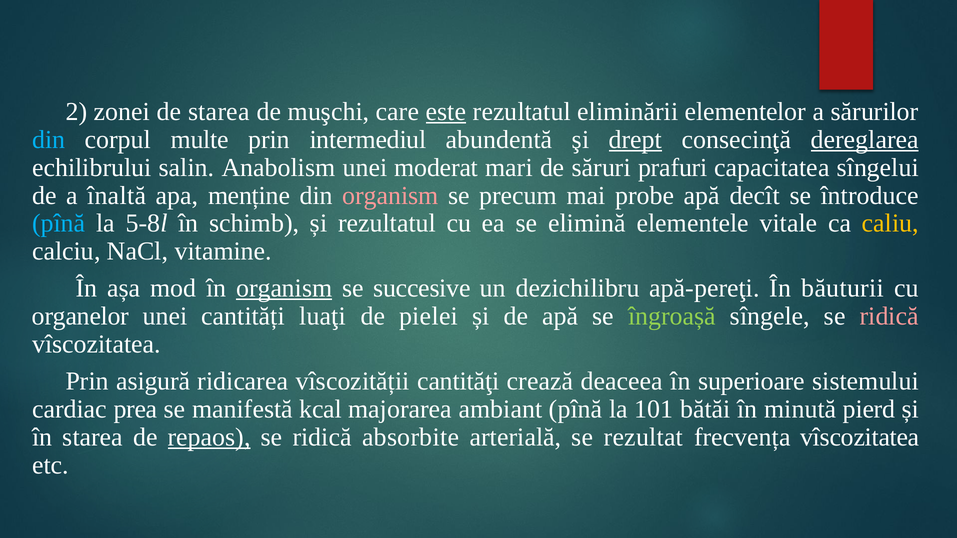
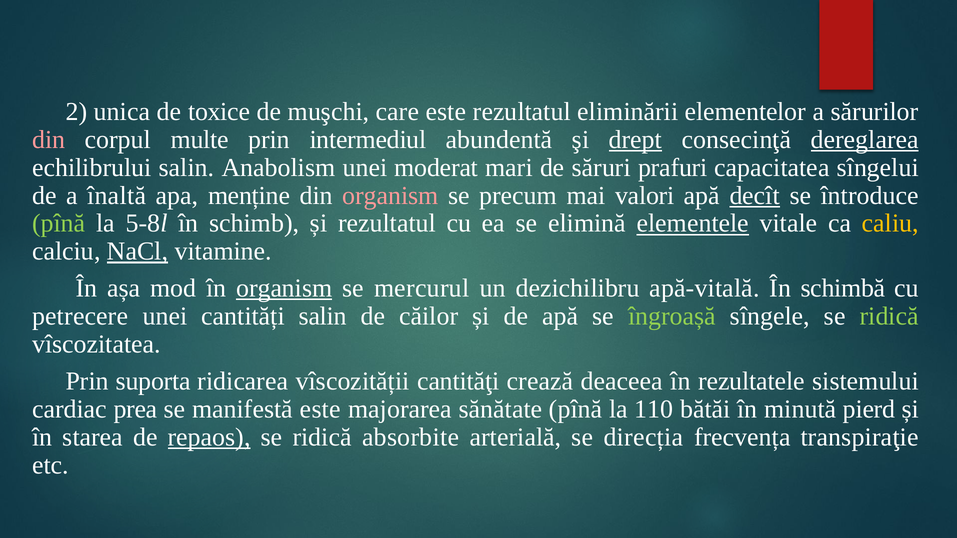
zonei: zonei -> unica (122, 112)
de starea: starea -> toxice (219, 112)
este underline: present -> none (446, 112)
din colour: light blue -> pink (49, 140)
probe: probe -> valori (645, 196)
decît underline: none -> present (755, 196)
pînă colour: light blue -> light green (59, 224)
elementele underline: none -> present (693, 224)
NaCl underline: none -> present (138, 252)
succesive: succesive -> mercurul (422, 288)
apă-pereţi: apă-pereţi -> apă-vitală (704, 288)
băuturii: băuturii -> schimbă (843, 288)
organelor: organelor -> petrecere (80, 316)
cantități luaţi: luaţi -> salin (323, 316)
pielei: pielei -> căilor (429, 316)
ridică colour: pink -> light green (889, 316)
asigură: asigură -> suporta (153, 381)
superioare: superioare -> rezultatele (752, 381)
manifestă kcal: kcal -> este (320, 409)
ambiant: ambiant -> sănătate (500, 409)
101: 101 -> 110 (654, 409)
rezultat: rezultat -> direcția (643, 437)
frecvența vîscozitatea: vîscozitatea -> transpiraţie (860, 437)
